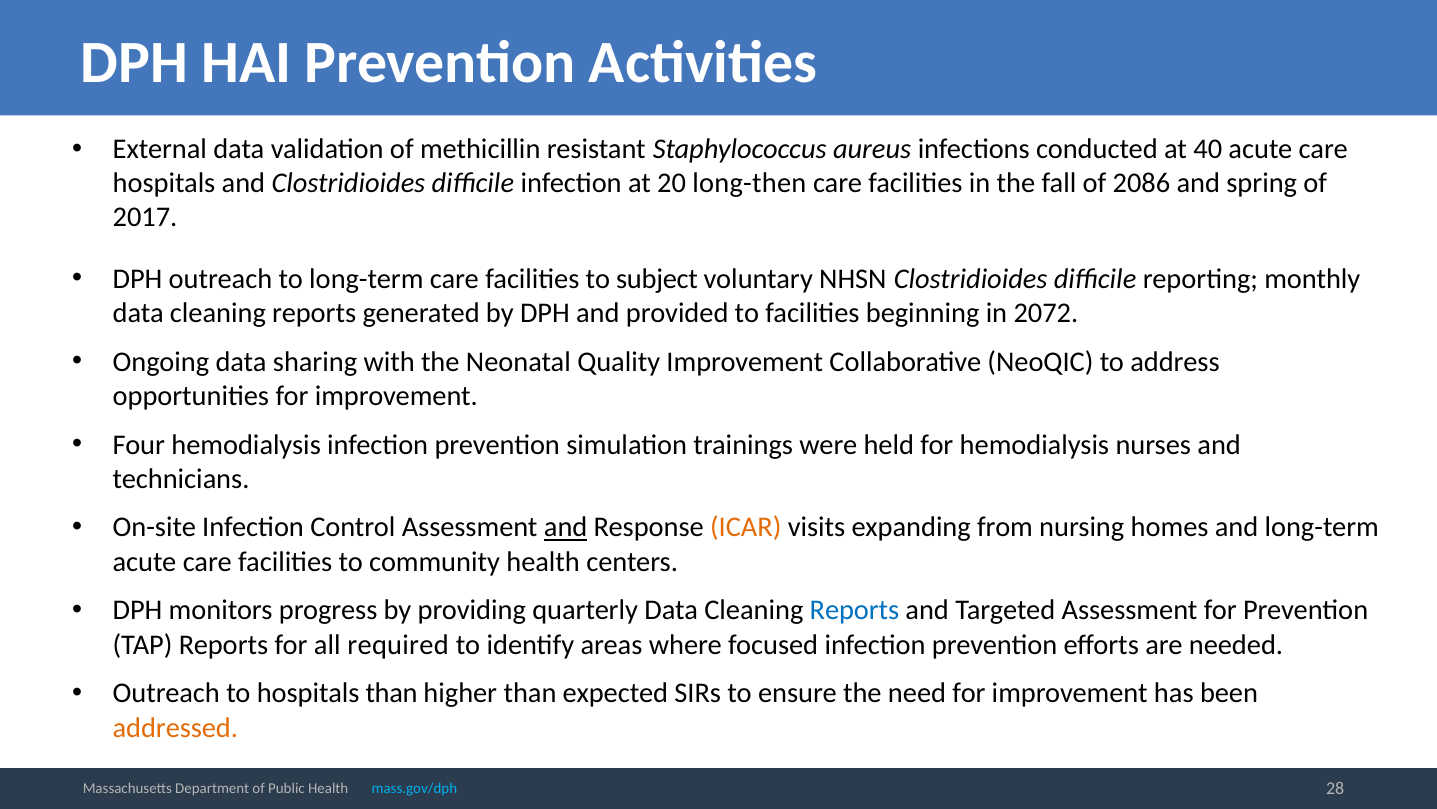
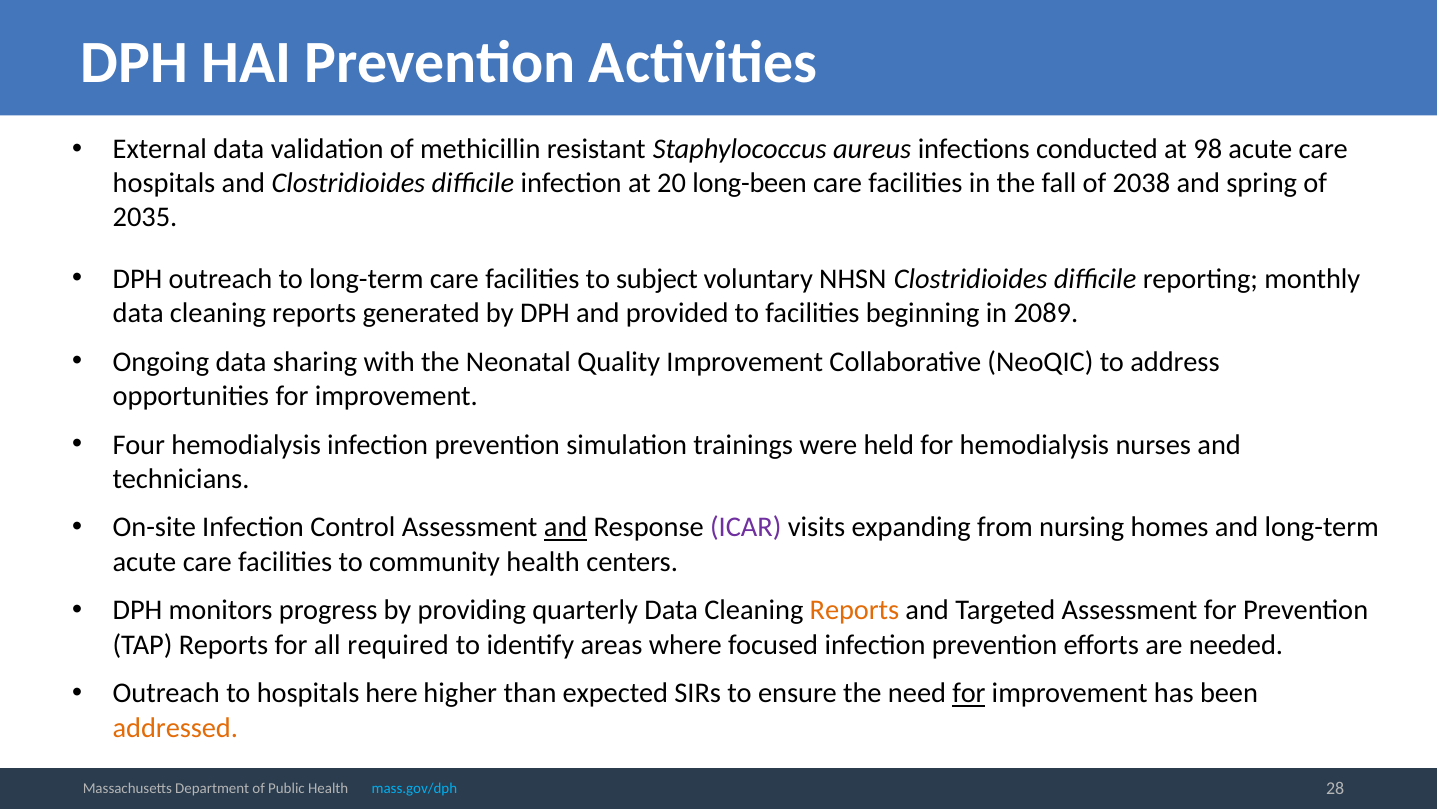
40: 40 -> 98 (1208, 149)
long-then: long-then -> long-been (750, 183)
2086: 2086 -> 2038 (1141, 183)
2017: 2017 -> 2035 (145, 217)
2072: 2072 -> 2089 (1046, 313)
ICAR colour: orange -> purple (746, 527)
Reports colour: blue -> orange (854, 610)
hospitals than: than -> here (392, 693)
for underline: none -> present (969, 693)
